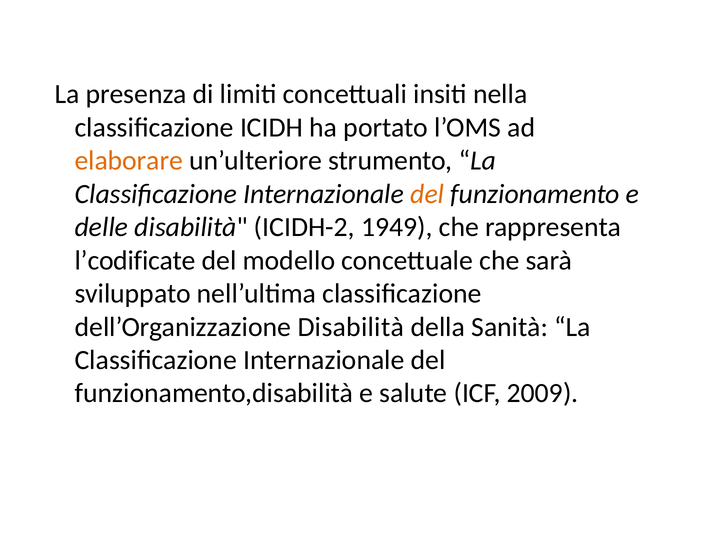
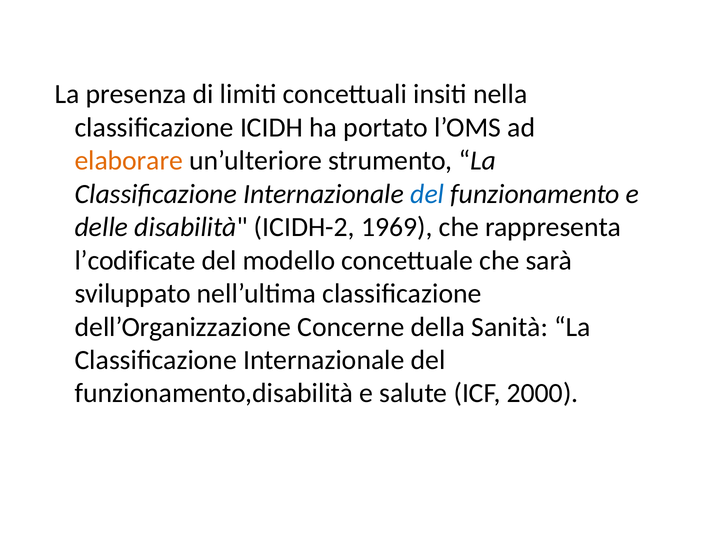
del colour: orange -> blue (427, 194)
1949: 1949 -> 1969 (397, 227)
dell’Organizzazione Disabilità: Disabilità -> Concerne (351, 327)
2009: 2009 -> 2000 (543, 394)
